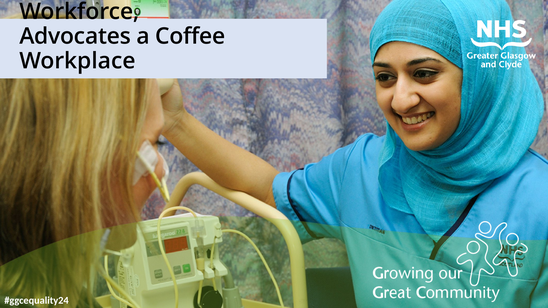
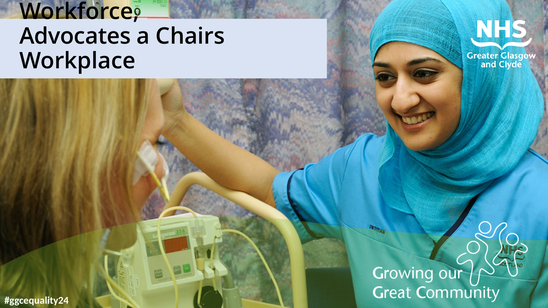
Coffee: Coffee -> Chairs (190, 36)
